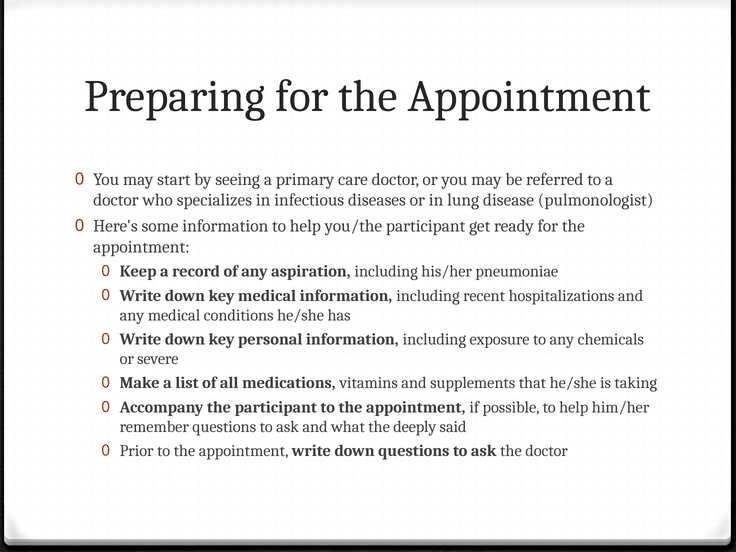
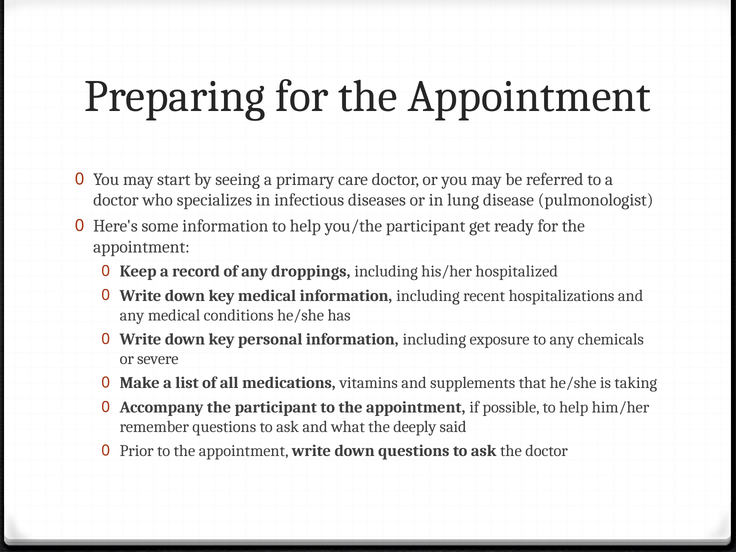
aspiration: aspiration -> droppings (311, 272)
pneumoniae: pneumoniae -> hospitalized (517, 272)
